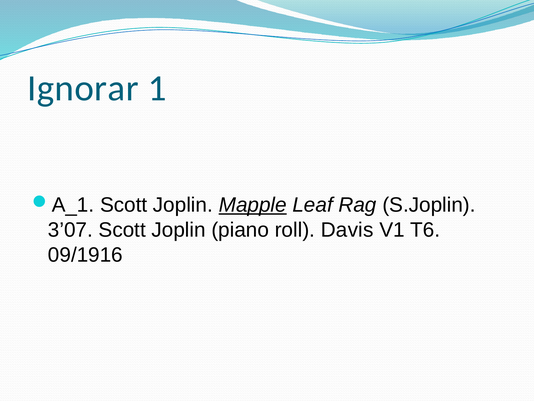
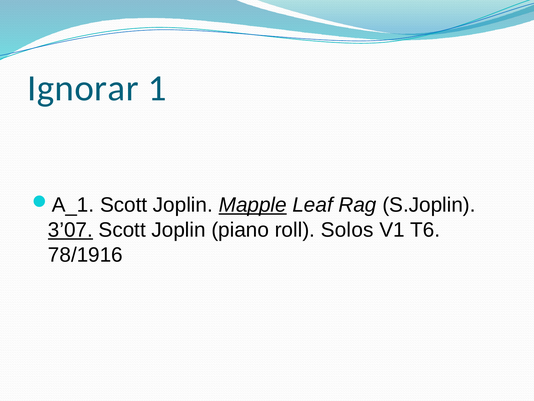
3’07 underline: none -> present (70, 230)
Davis: Davis -> Solos (347, 230)
09/1916: 09/1916 -> 78/1916 (85, 255)
